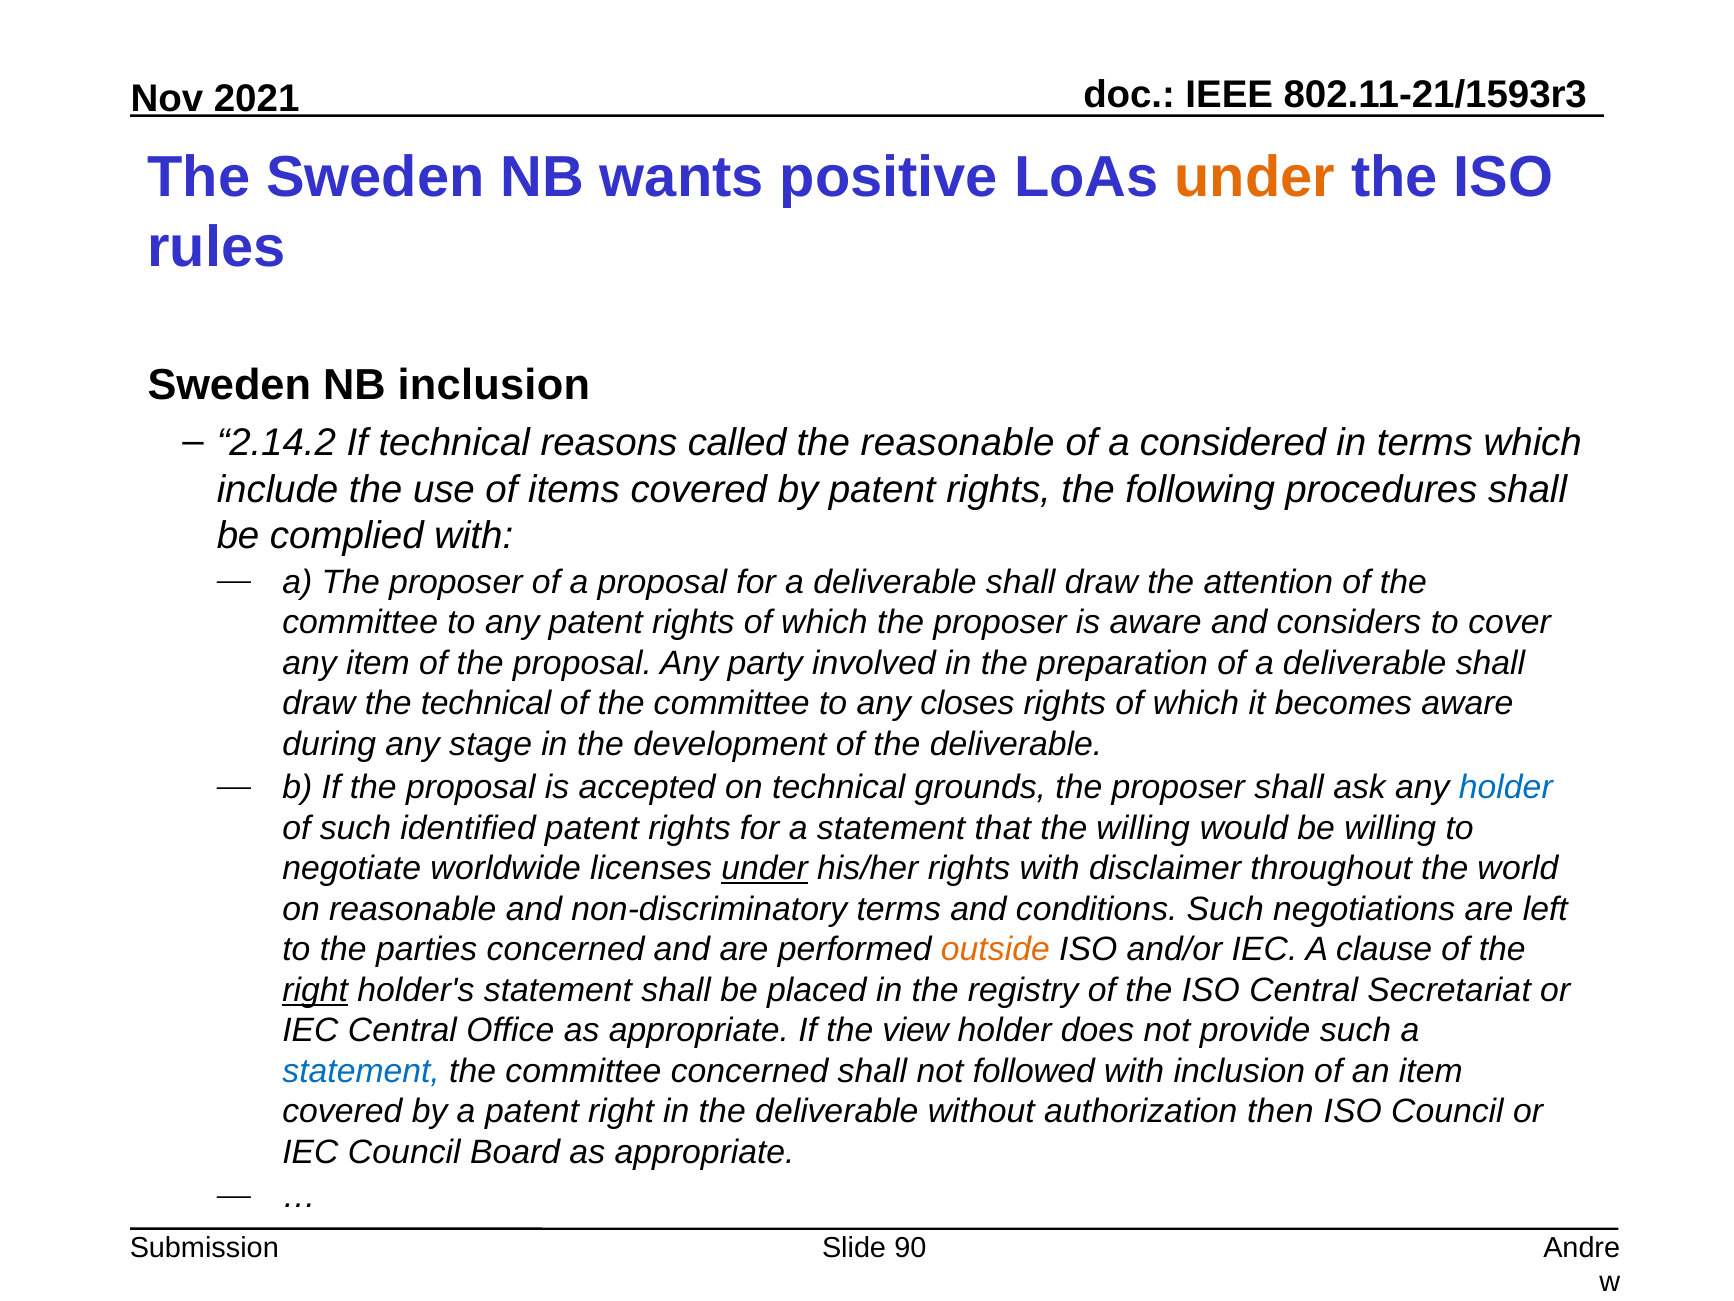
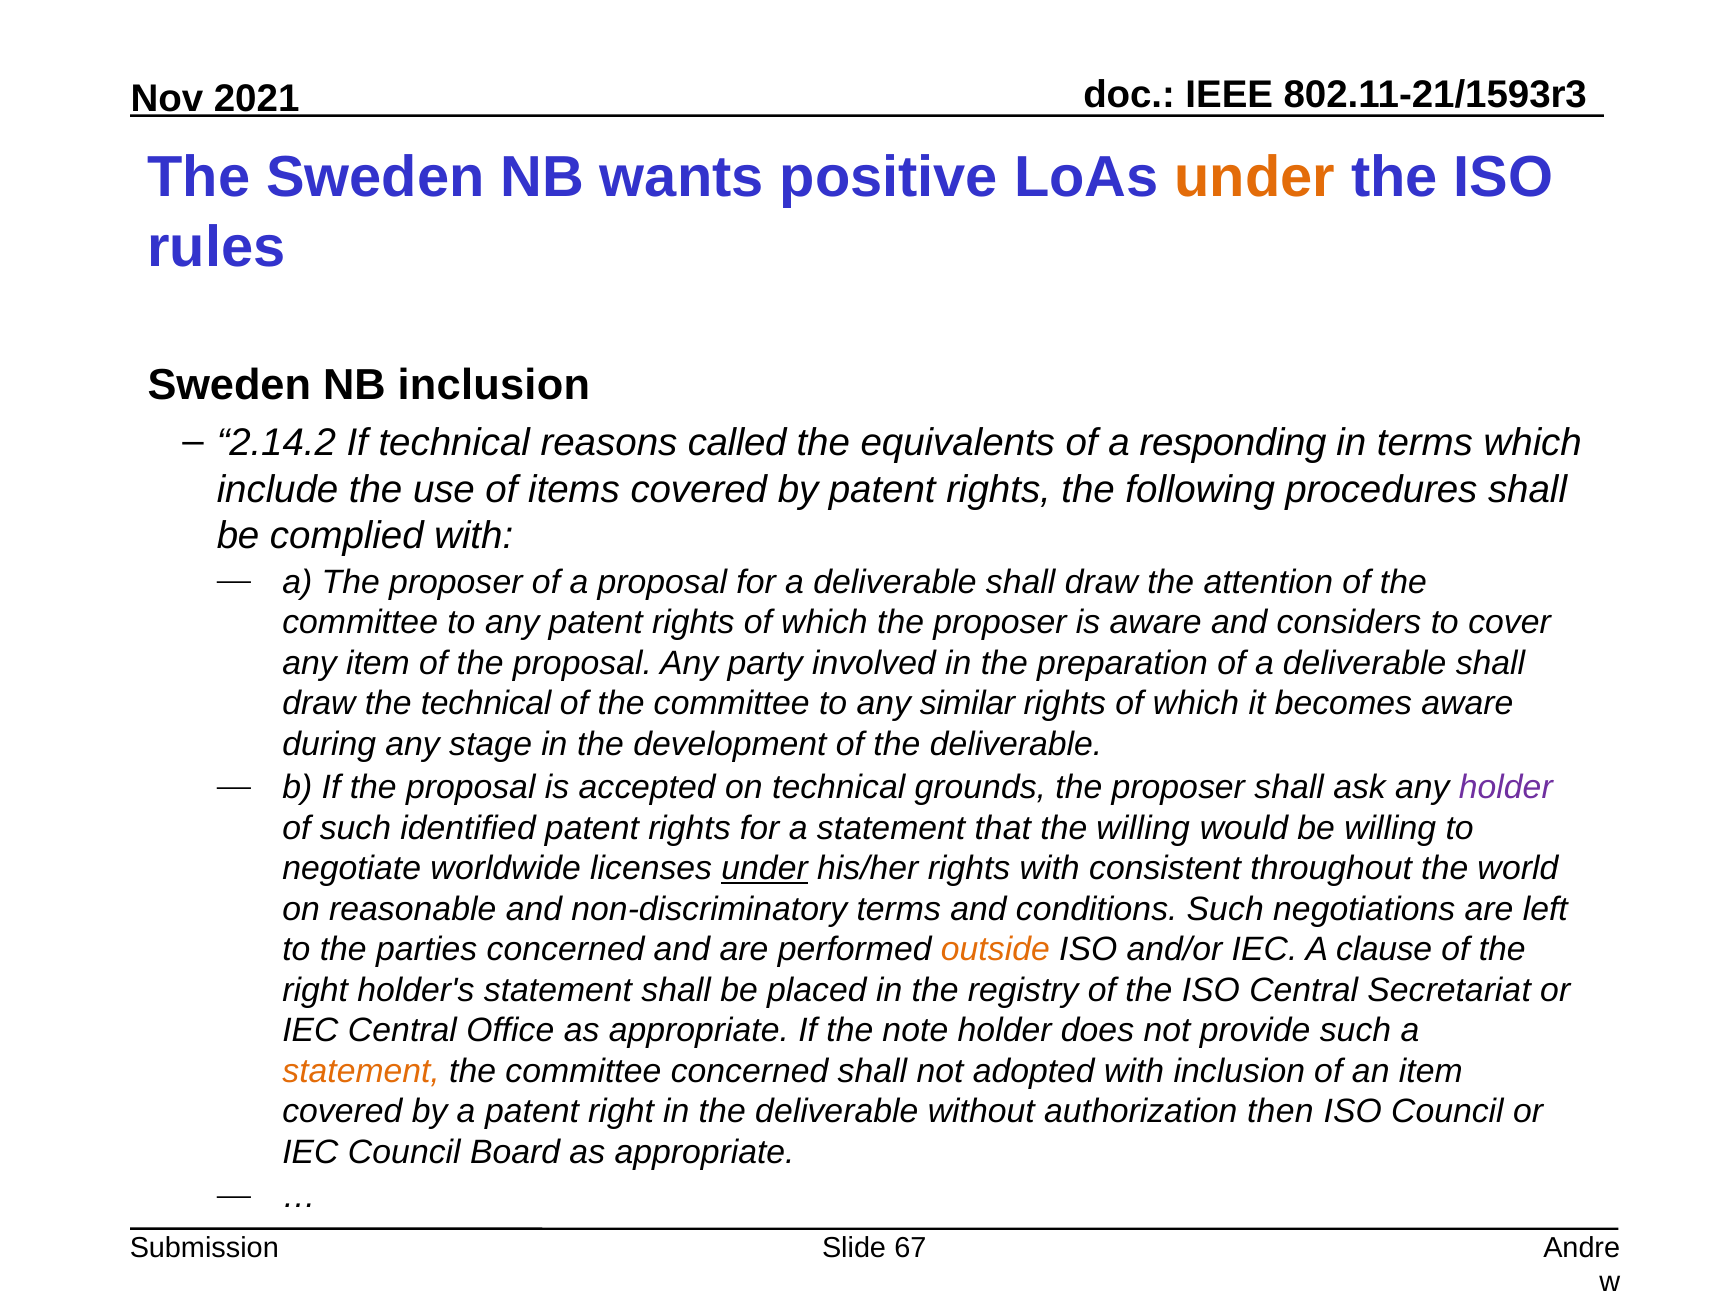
the reasonable: reasonable -> equivalents (958, 443)
considered: considered -> responding (1233, 443)
closes: closes -> similar (967, 703)
holder colour: blue -> purple (1506, 788)
disclaimer: disclaimer -> consistent (1165, 869)
right underline: present -> none (315, 990)
view: view -> note (915, 1030)
statement colour: blue -> orange (361, 1071)
followed: followed -> adopted (1034, 1071)
90: 90 -> 67 (910, 1247)
